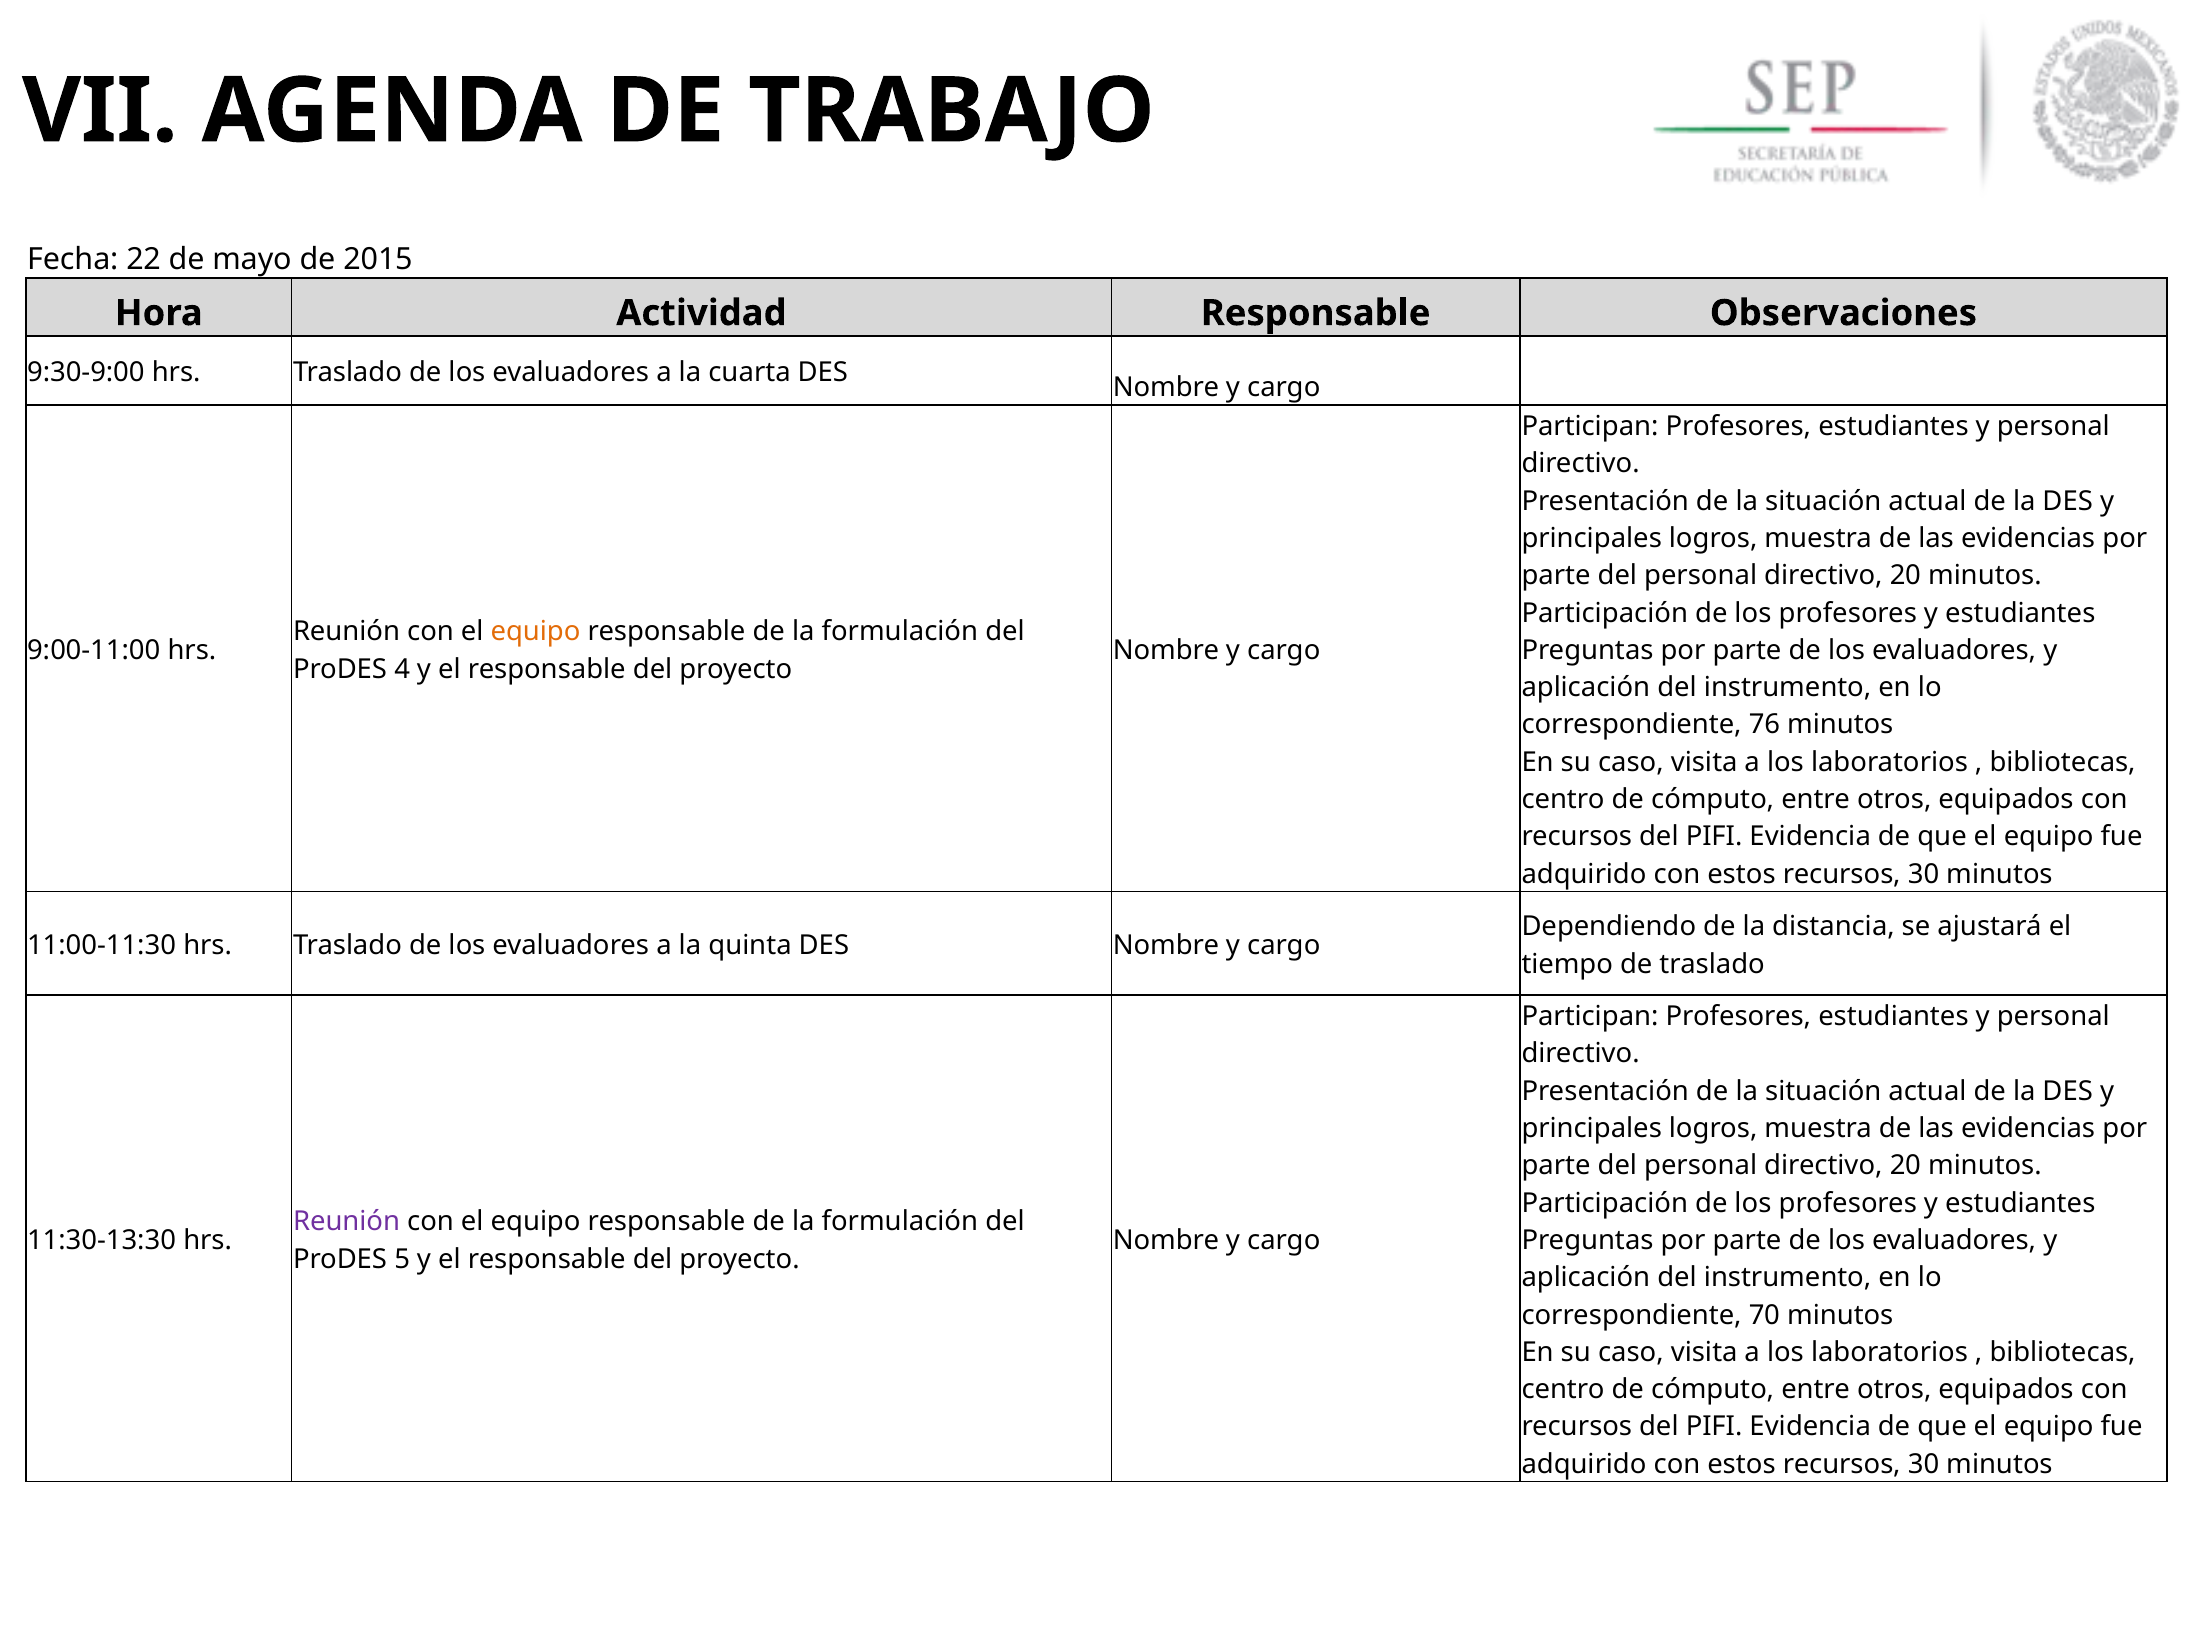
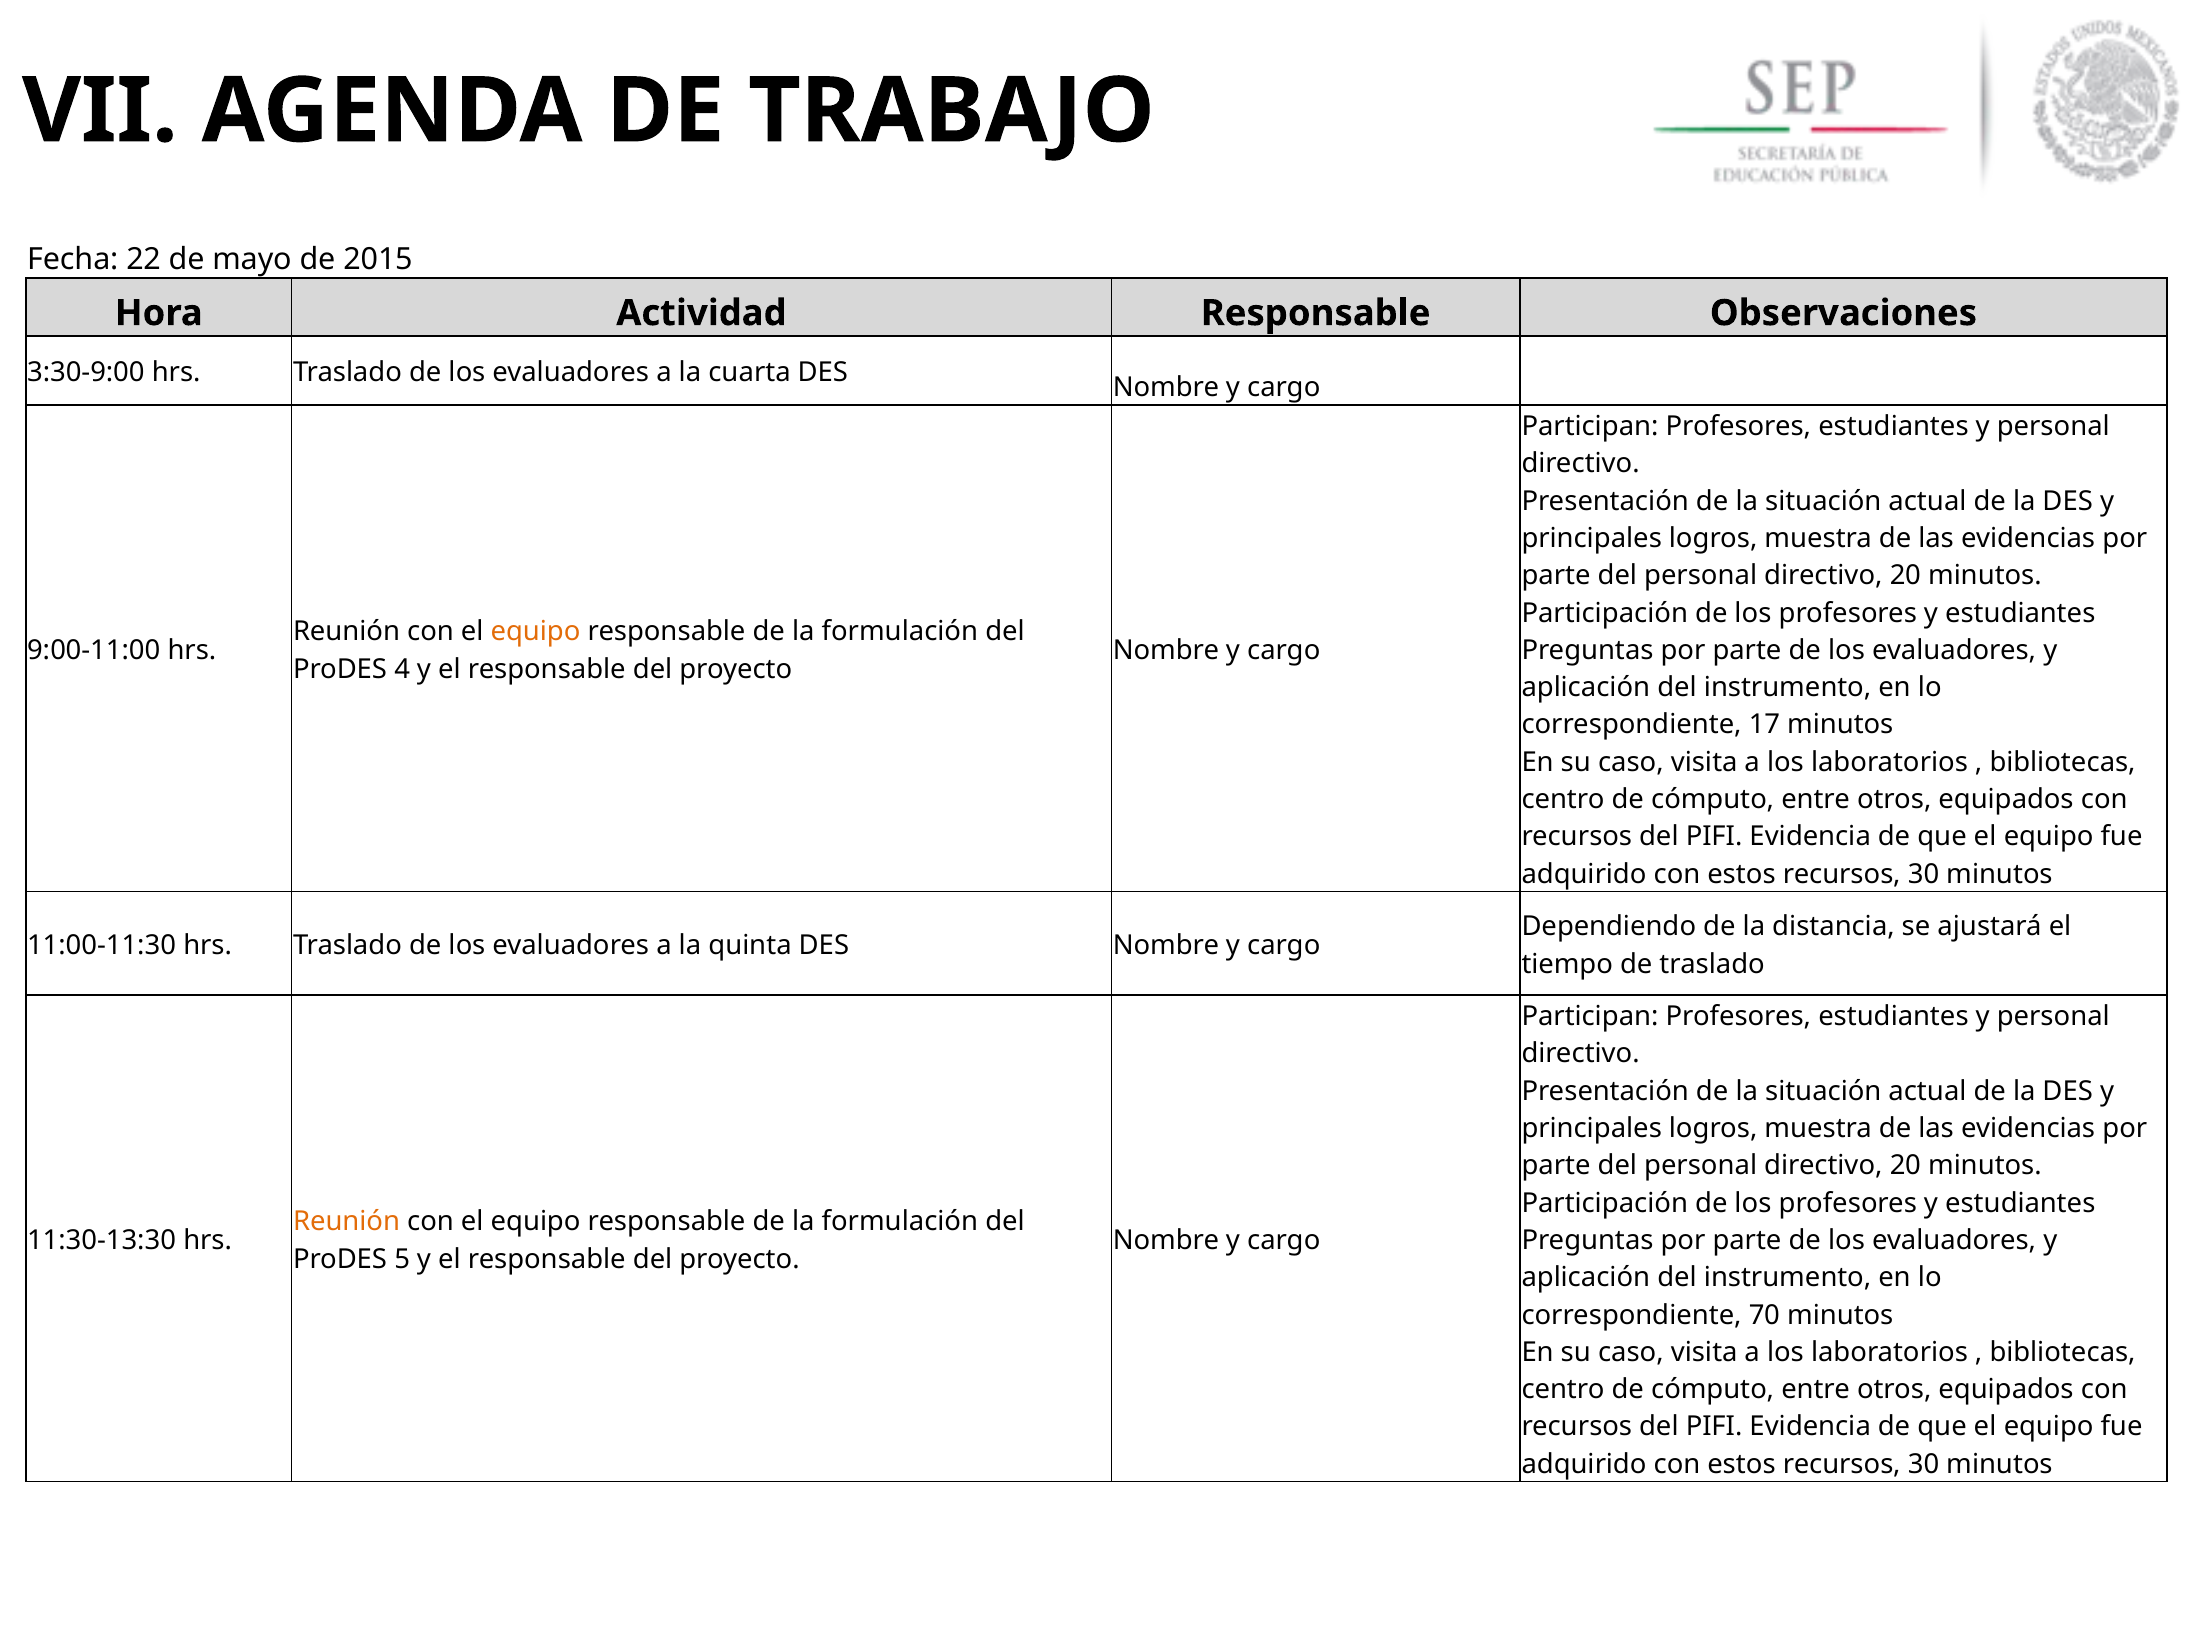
9:30-9:00: 9:30-9:00 -> 3:30-9:00 (86, 373)
76: 76 -> 17 (1764, 725)
Reunión colour: purple -> orange (347, 1222)
